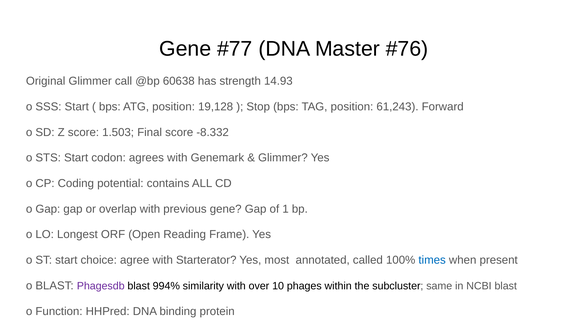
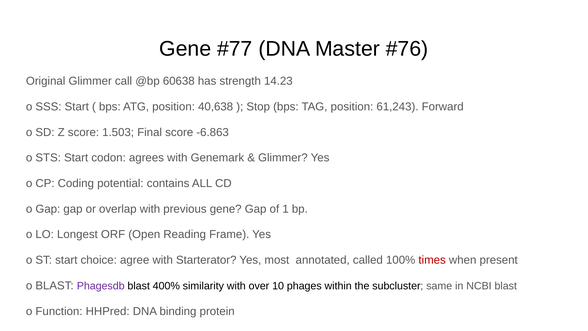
14.93: 14.93 -> 14.23 (278, 81)
19,128: 19,128 -> 40,638 (216, 107)
-8.332: -8.332 -> -6.863 (213, 132)
times colour: blue -> red (432, 260)
994%: 994% -> 400% (166, 286)
